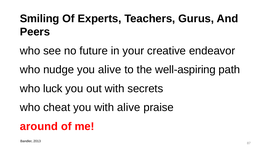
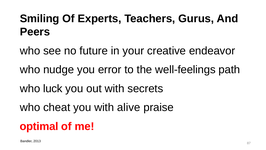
you alive: alive -> error (110, 69)
well-aspiring: well-aspiring -> well-feelings (185, 69)
around: around -> optimal (39, 126)
